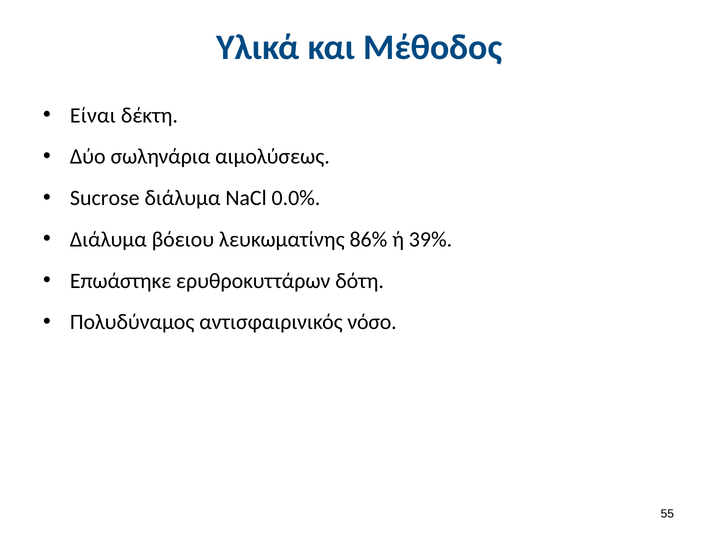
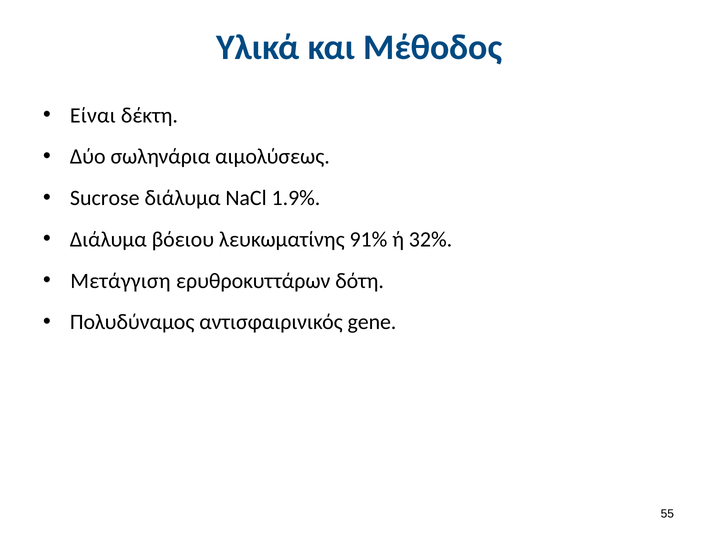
0.0%: 0.0% -> 1.9% (296, 198)
86%: 86% -> 91% (368, 239)
39%: 39% -> 32% (431, 239)
Επωάστηκε: Επωάστηκε -> Μετάγγιση (120, 281)
νόσο: νόσο -> gene (372, 322)
